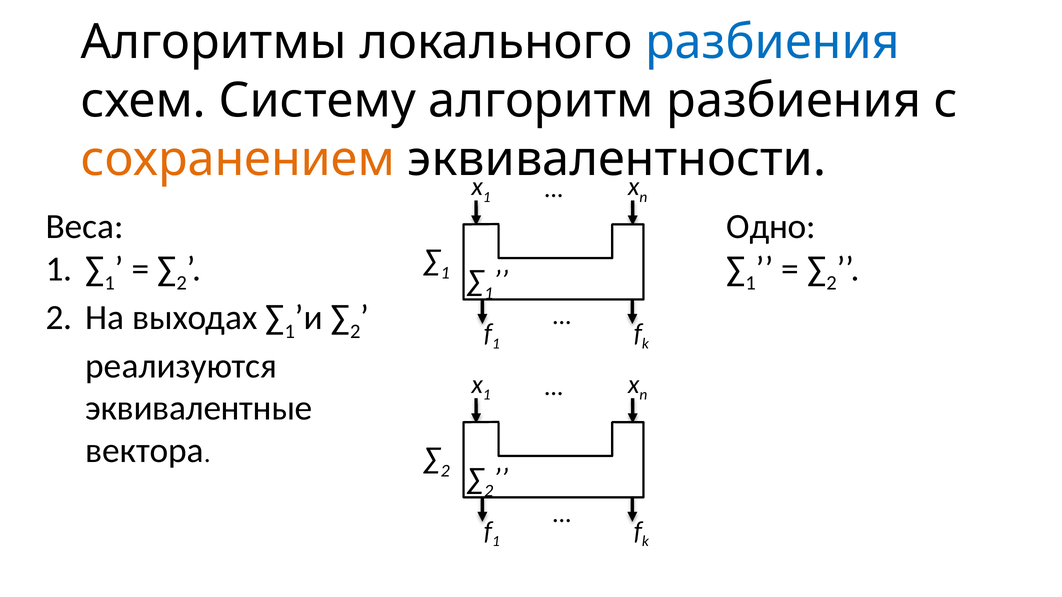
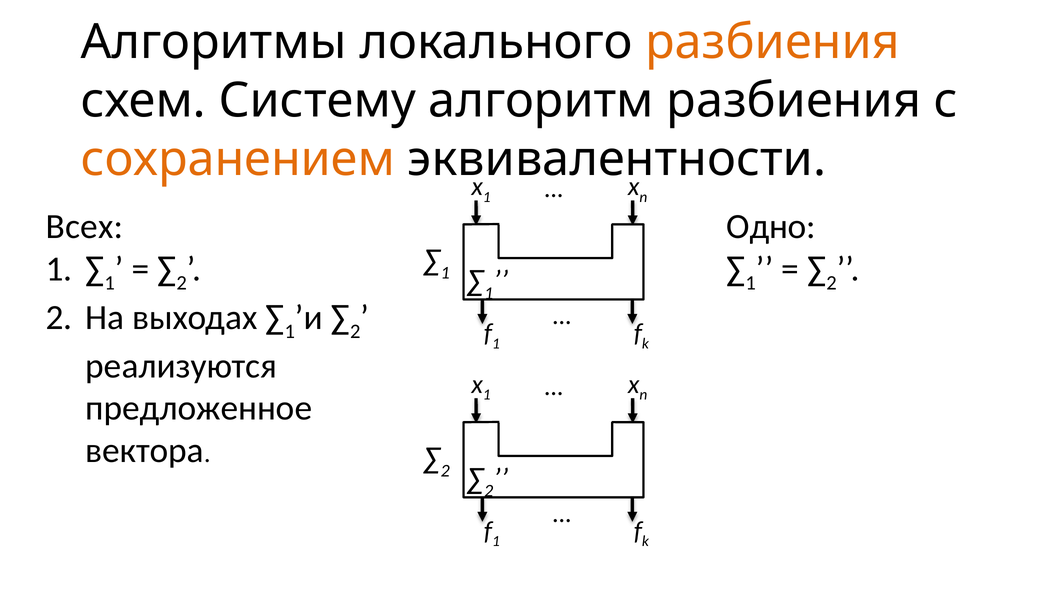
разбиения colour: blue -> orange (773, 42)
Веса: Веса -> Всех (84, 227)
эквивалентные: эквивалентные -> предложенное (199, 409)
